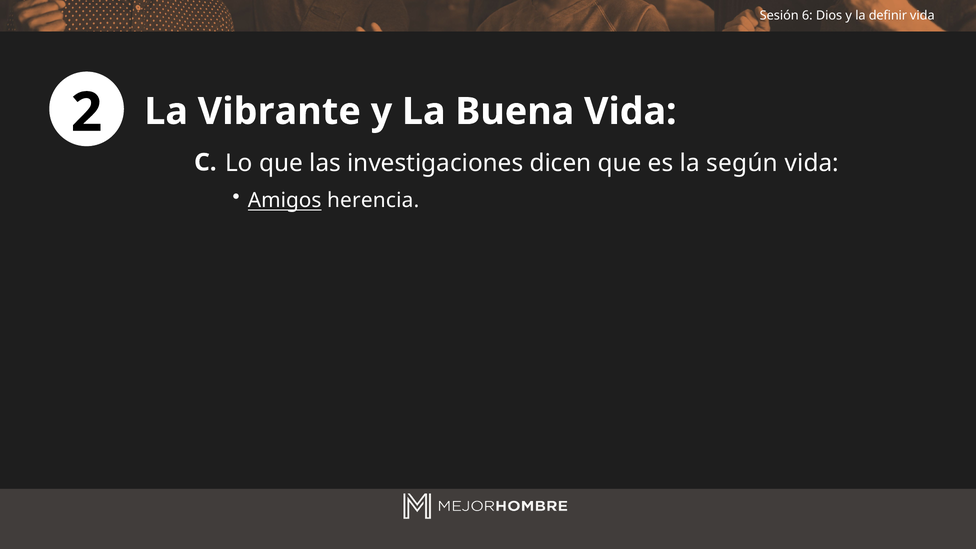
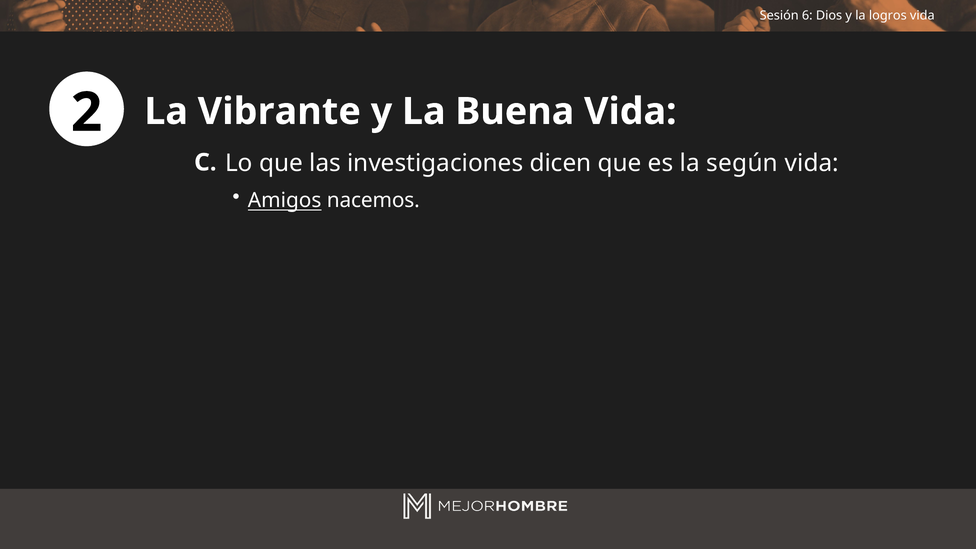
definir: definir -> logros (888, 15)
herencia: herencia -> nacemos (373, 200)
